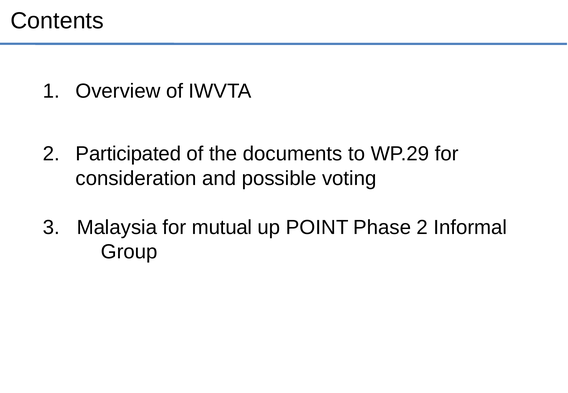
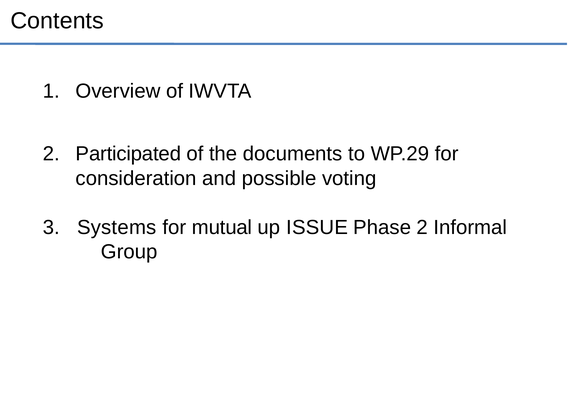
Malaysia: Malaysia -> Systems (117, 227)
POINT: POINT -> ISSUE (317, 227)
